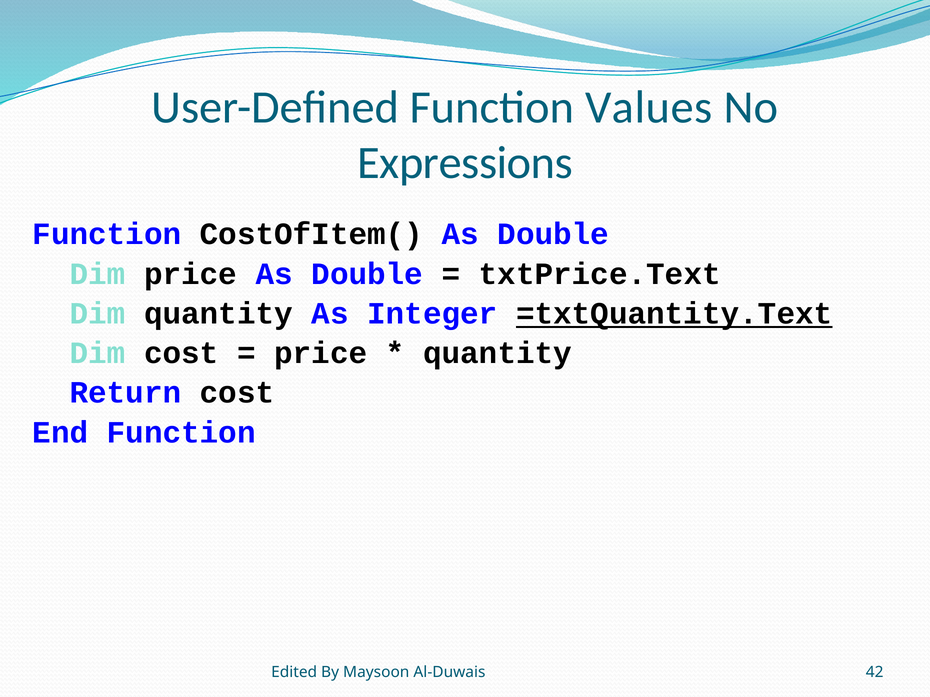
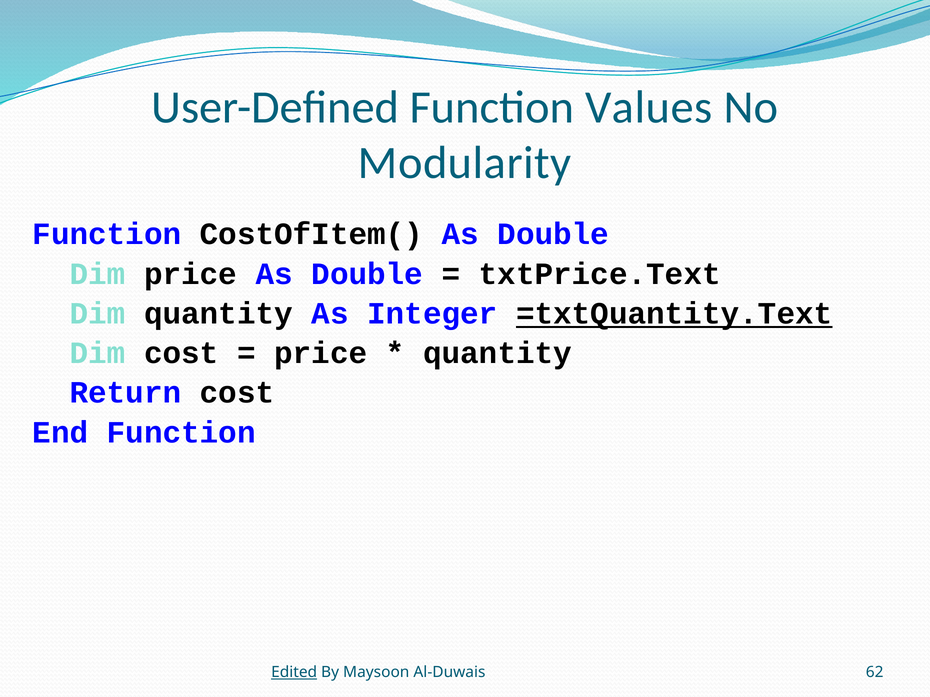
Expressions: Expressions -> Modularity (465, 163)
Edited underline: none -> present (294, 673)
42: 42 -> 62 (875, 673)
